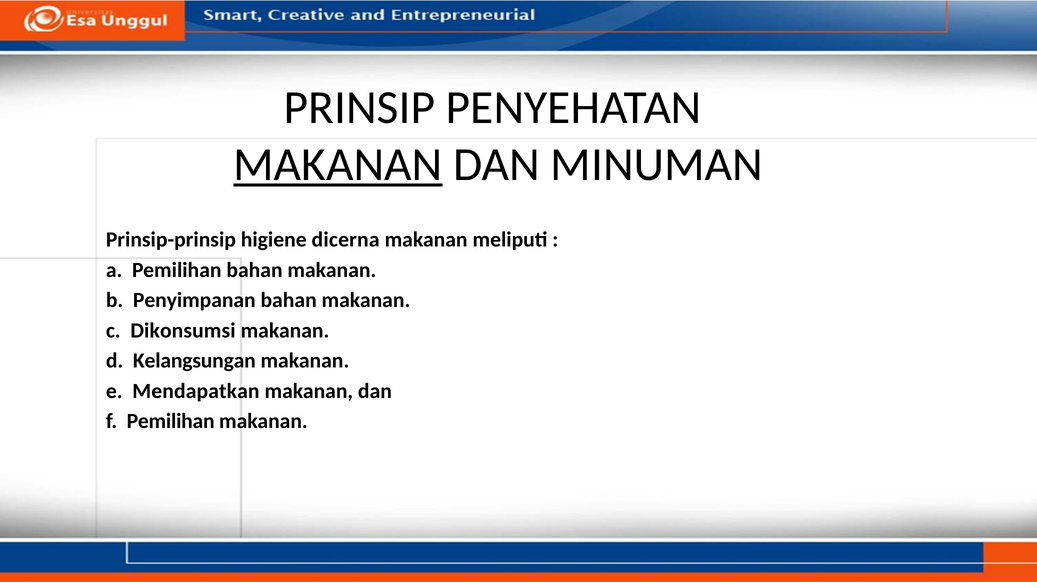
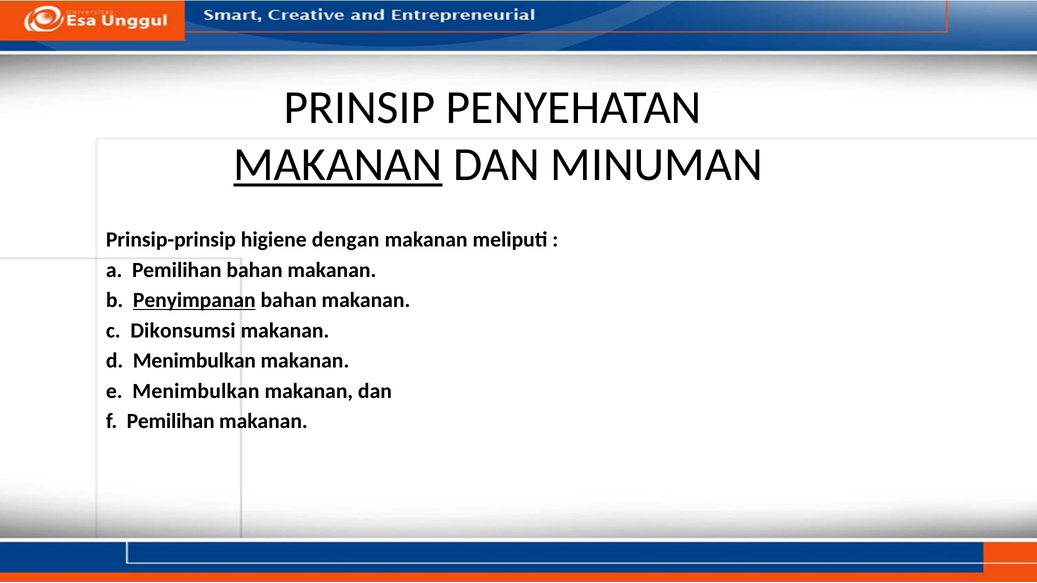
dicerna: dicerna -> dengan (346, 240)
Penyimpanan underline: none -> present (194, 300)
d Kelangsungan: Kelangsungan -> Menimbulkan (194, 361)
e Mendapatkan: Mendapatkan -> Menimbulkan (196, 391)
